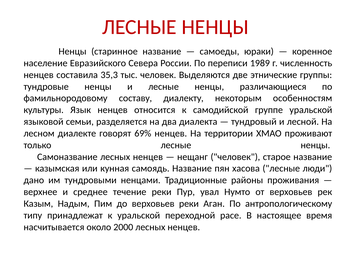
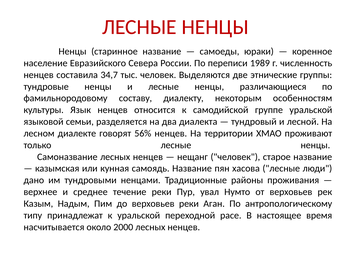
35,3: 35,3 -> 34,7 (109, 75)
69%: 69% -> 56% (143, 134)
